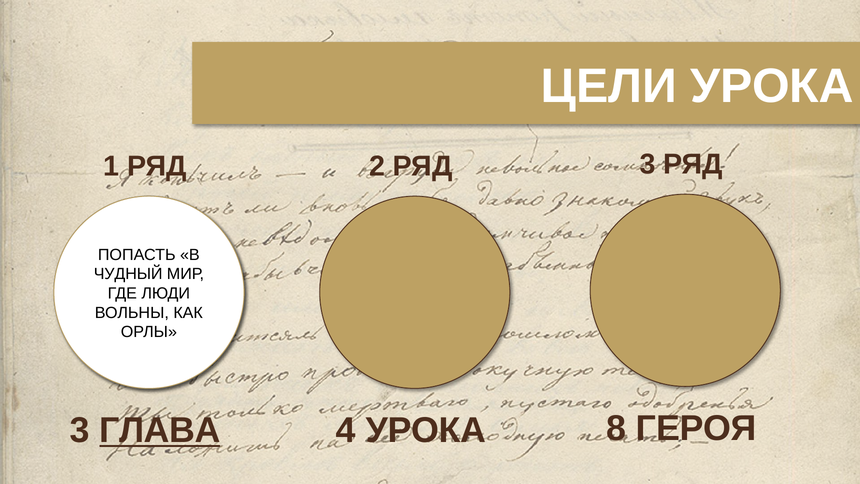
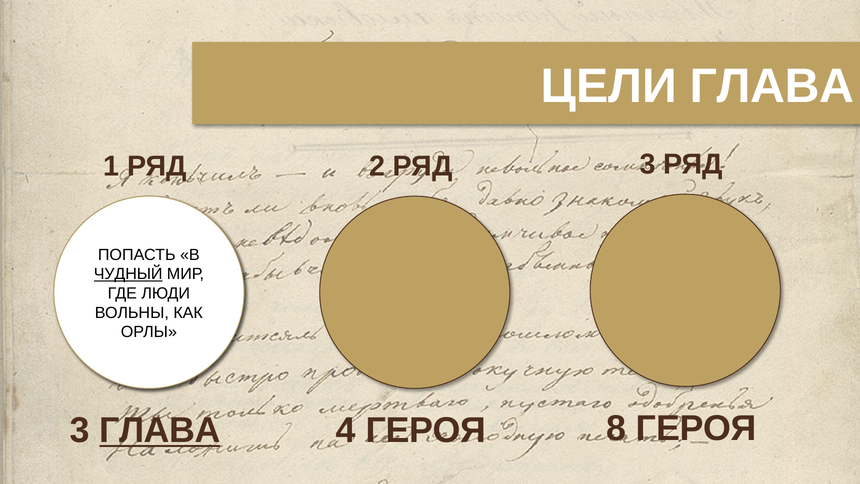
ЦЕЛИ УРОКА: УРОКА -> ГЛАВА (772, 86)
ЧУДНЫЙ underline: none -> present (128, 274)
4 УРОКА: УРОКА -> ГЕРОЯ (426, 430)
